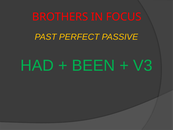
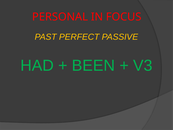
BROTHERS: BROTHERS -> PERSONAL (60, 17)
